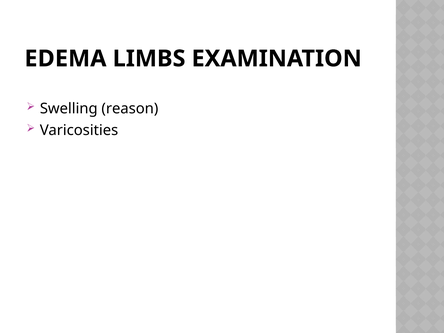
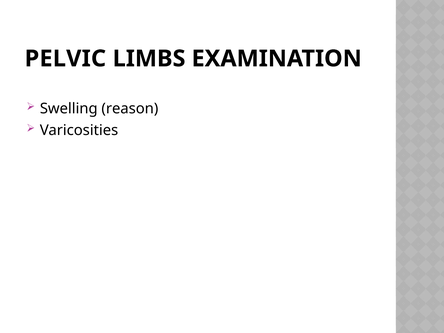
EDEMA: EDEMA -> PELVIC (65, 59)
